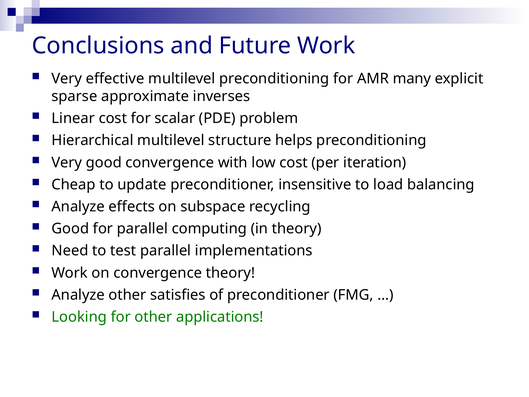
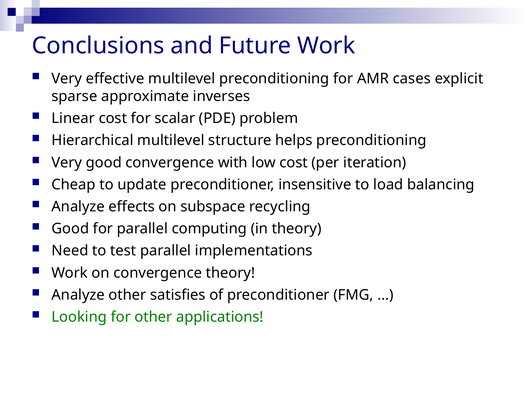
many: many -> cases (412, 79)
